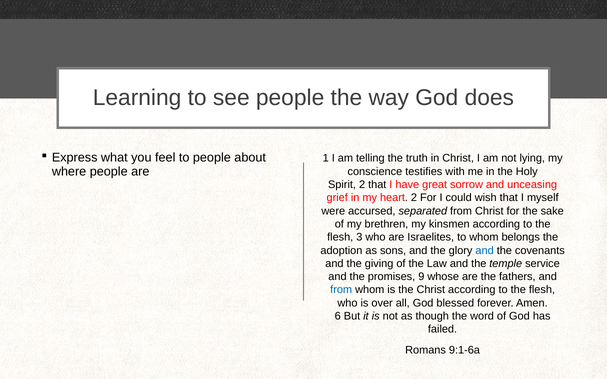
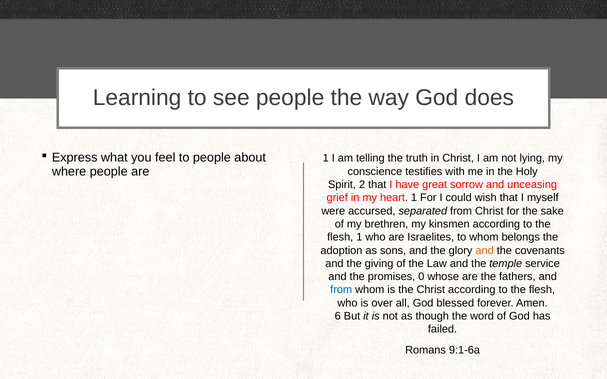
heart 2: 2 -> 1 (414, 198)
flesh 3: 3 -> 1 (359, 237)
and colour: blue -> orange (485, 251)
9: 9 -> 0 (421, 277)
